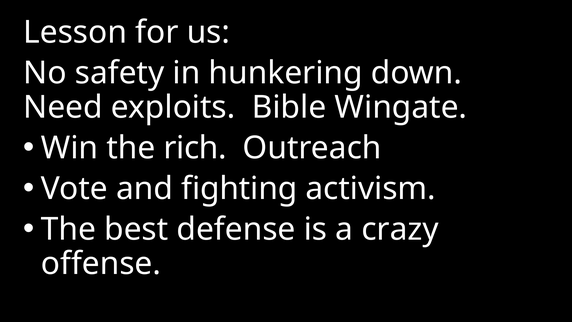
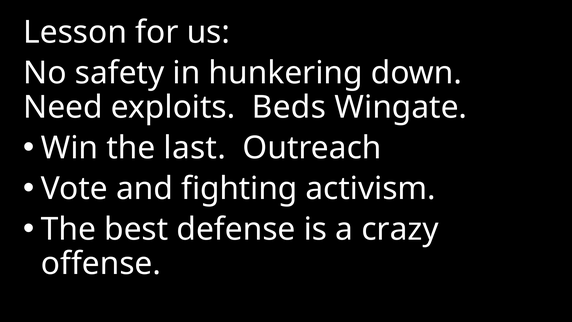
Bible: Bible -> Beds (289, 107)
rich: rich -> last (195, 148)
